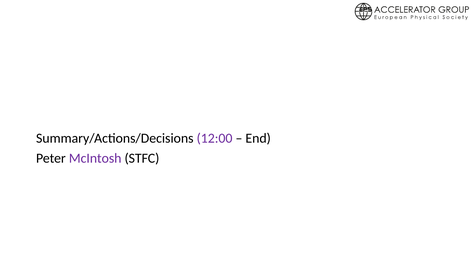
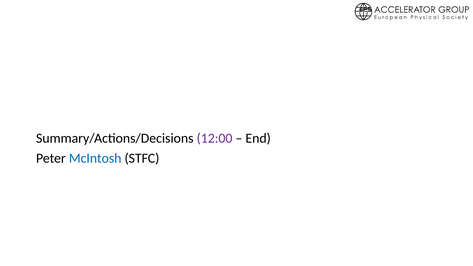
McIntosh colour: purple -> blue (95, 158)
